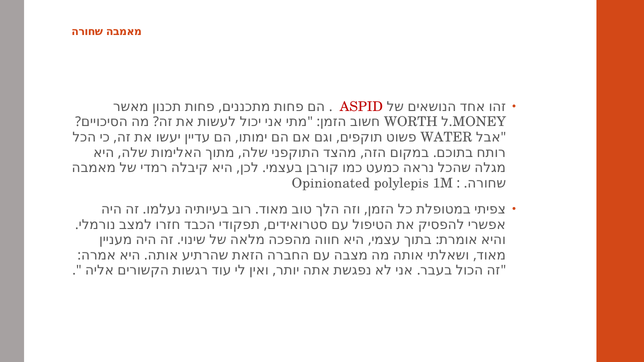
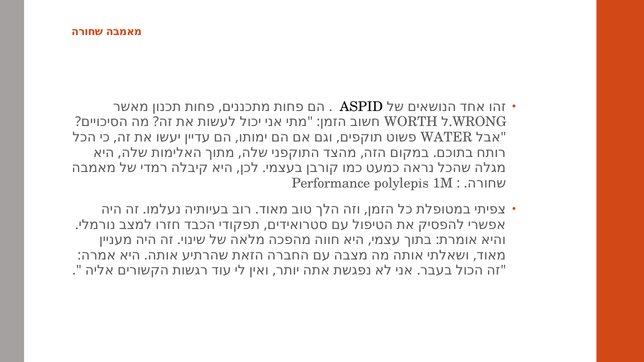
ASPID colour: red -> black (361, 107)
MONEY: MONEY -> WRONG (479, 122)
Opinionated: Opinionated -> Performance (331, 183)
